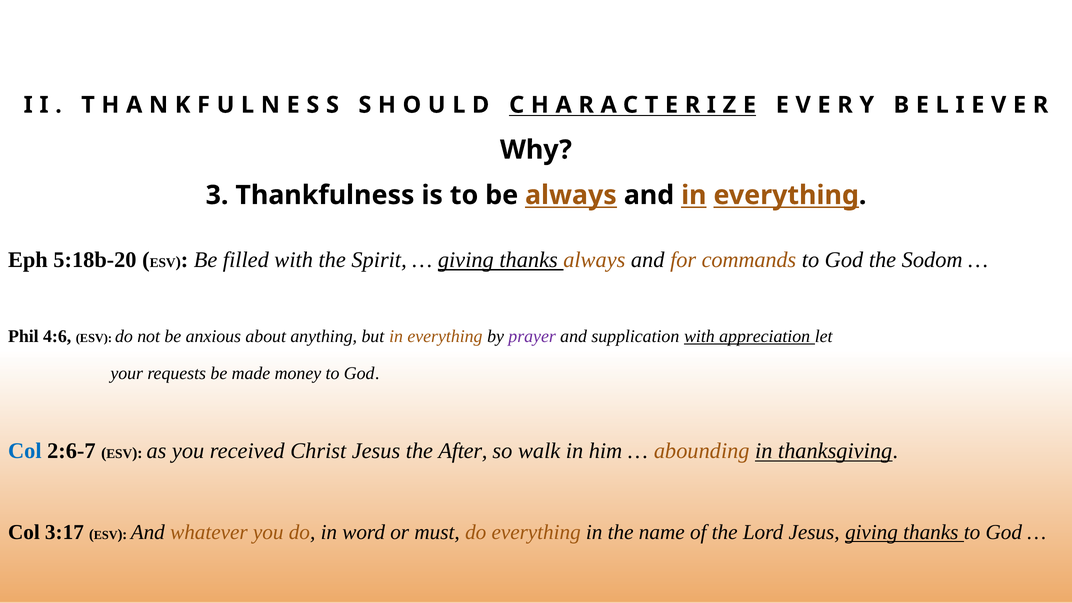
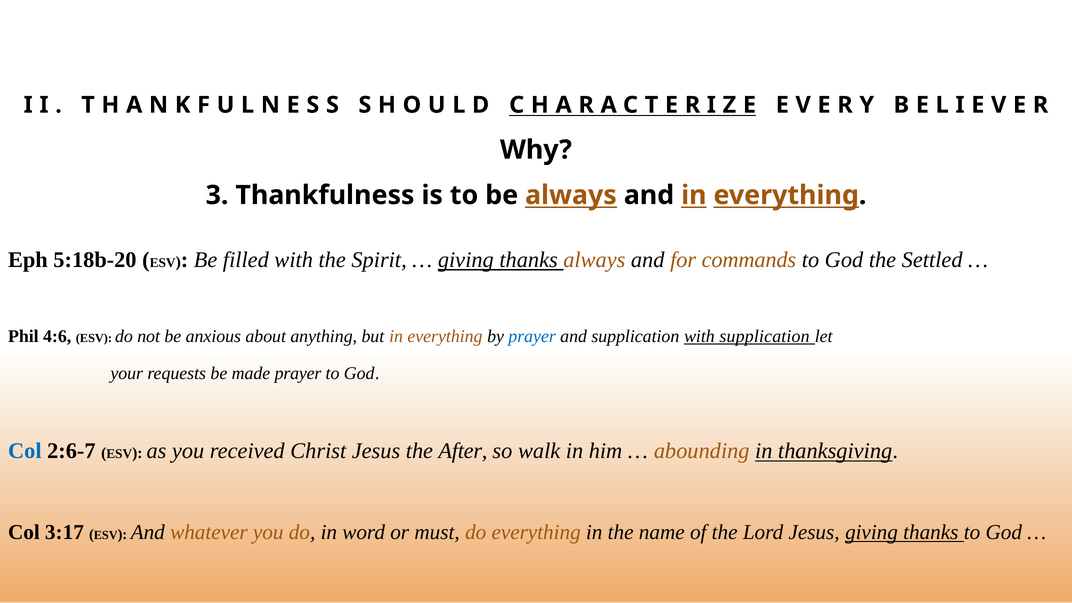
Sodom: Sodom -> Settled (932, 260)
prayer colour: purple -> blue (532, 336)
with appreciation: appreciation -> supplication (765, 336)
made money: money -> prayer (298, 373)
